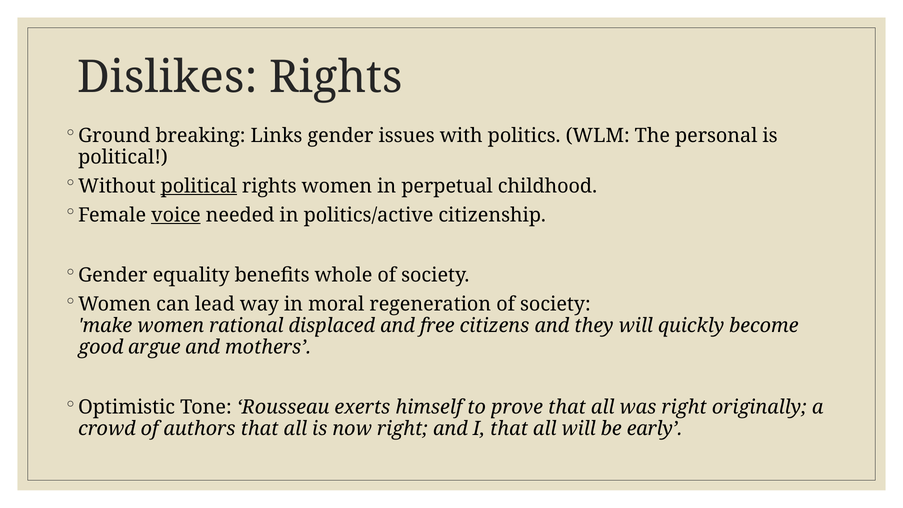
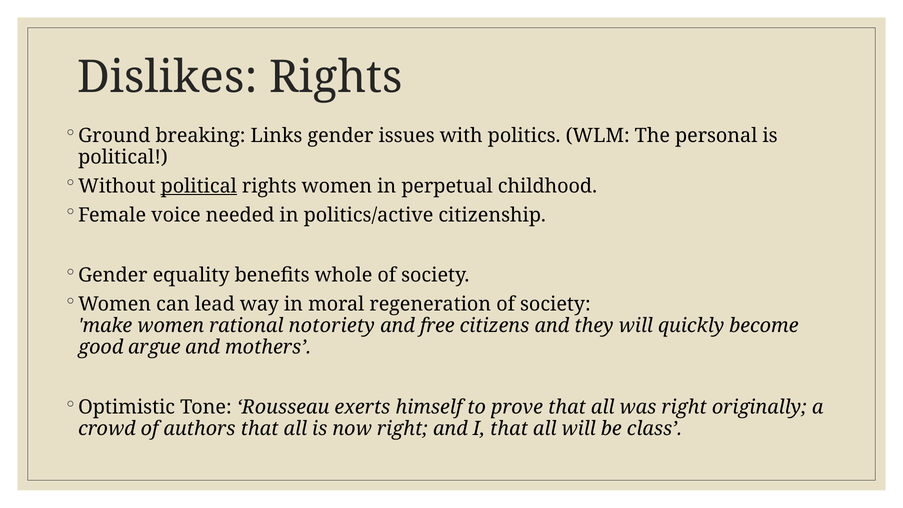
voice underline: present -> none (176, 215)
displaced: displaced -> notoriety (332, 326)
early: early -> class (654, 429)
